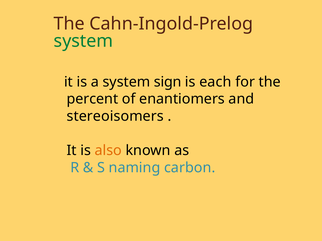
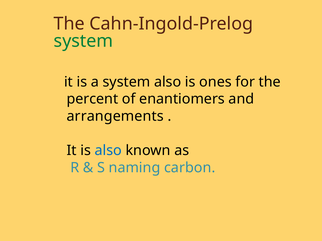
system sign: sign -> also (168, 82)
each: each -> ones (215, 82)
stereoisomers: stereoisomers -> arrangements (115, 116)
also colour: orange -> blue (108, 151)
